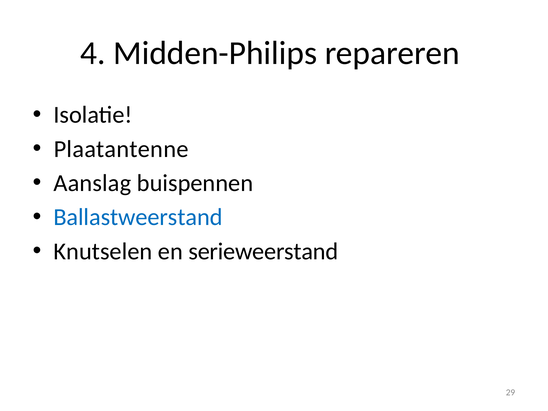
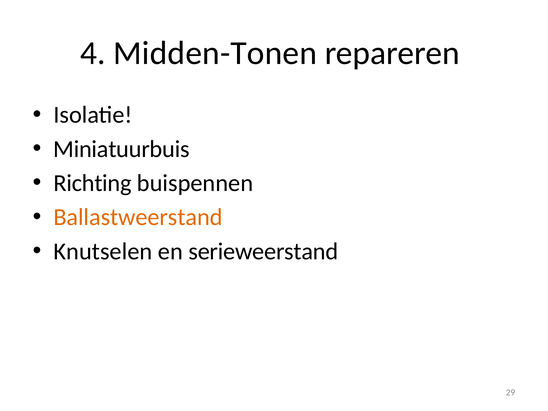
Midden-Philips: Midden-Philips -> Midden-Tonen (215, 53)
Plaatantenne: Plaatantenne -> Miniatuurbuis (121, 149)
Aanslag: Aanslag -> Richting (93, 183)
Ballastweerstand colour: blue -> orange (138, 217)
